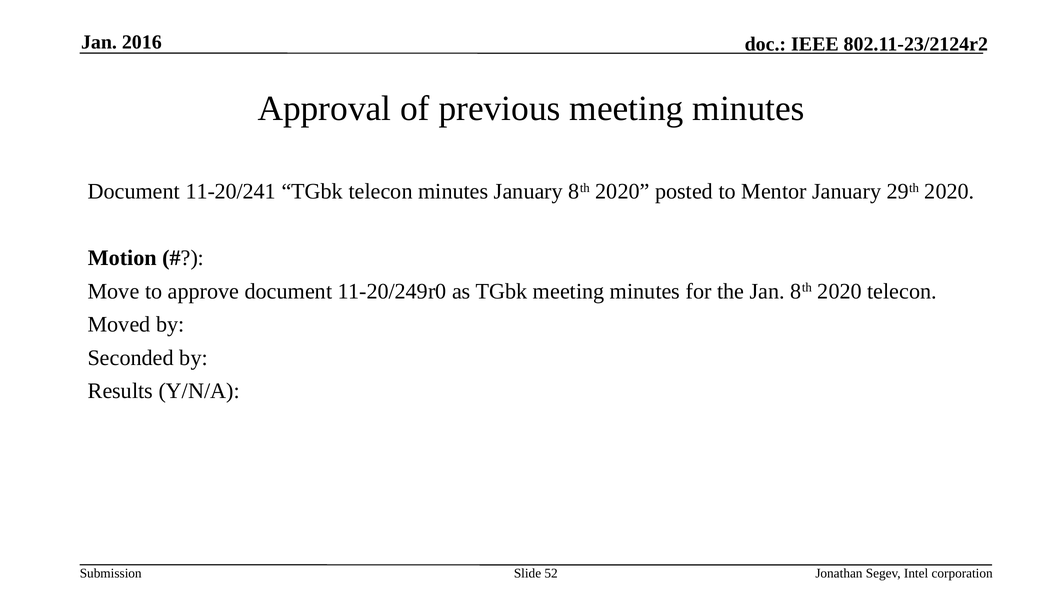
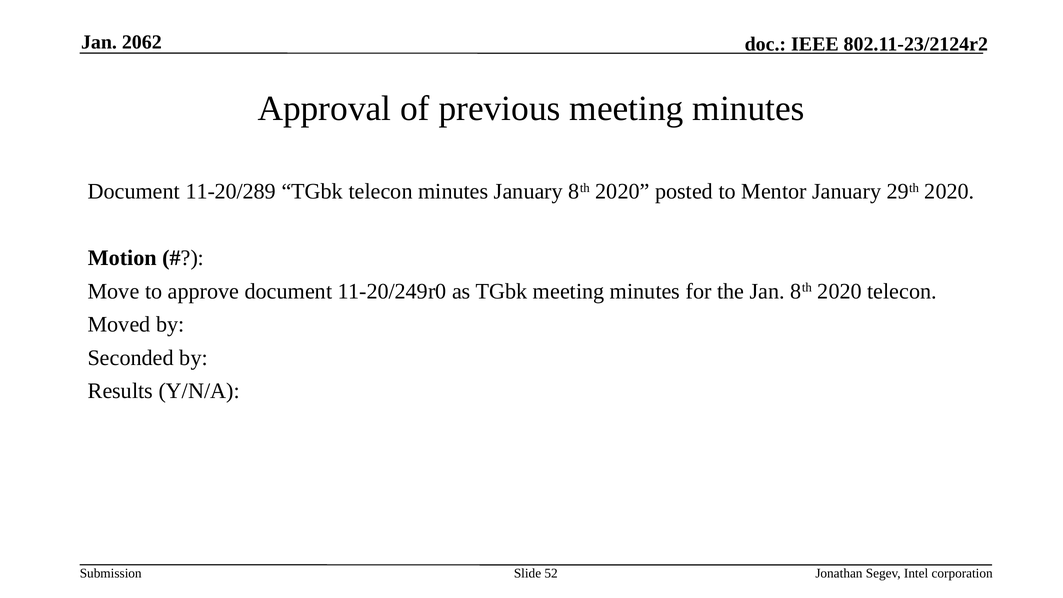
2016: 2016 -> 2062 (142, 42)
11-20/241: 11-20/241 -> 11-20/289 (231, 192)
